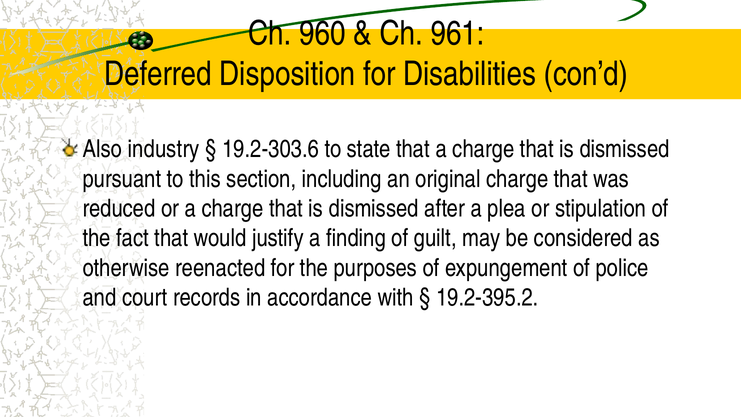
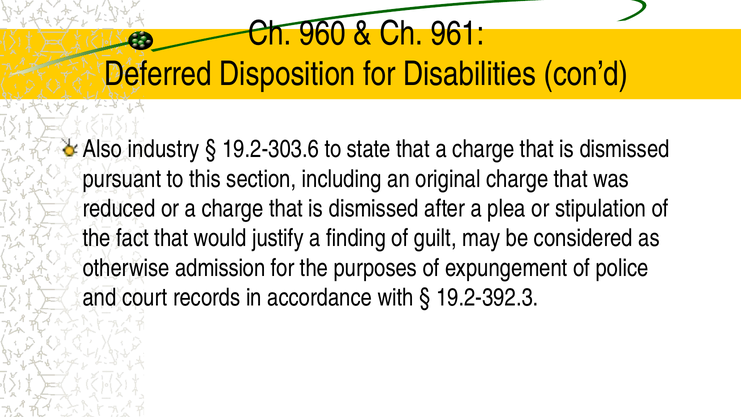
reenacted: reenacted -> admission (220, 268)
19.2-395.2: 19.2-395.2 -> 19.2-392.3 (487, 297)
